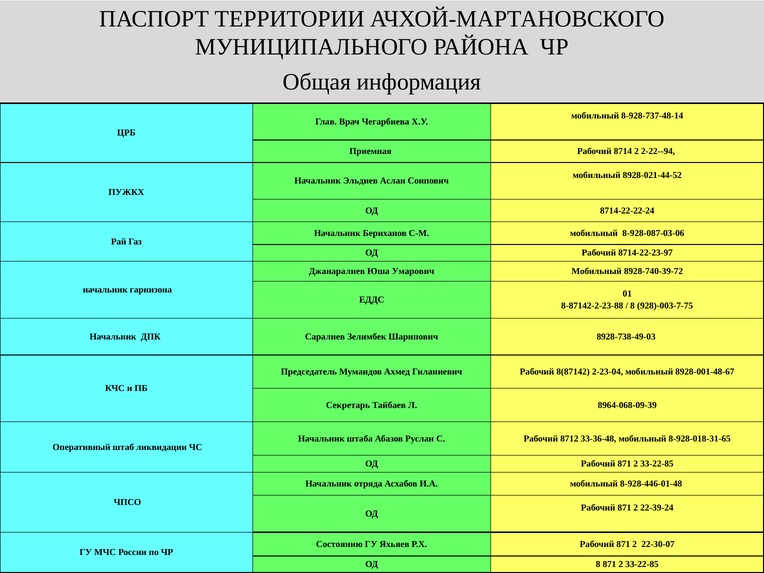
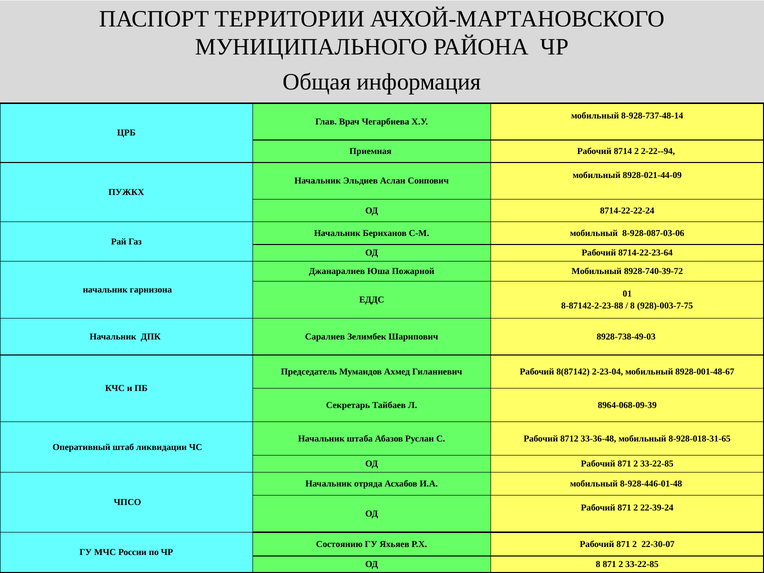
8928-021-44-52: 8928-021-44-52 -> 8928-021-44-09 (652, 175)
8714-22-23-97: 8714-22-23-97 -> 8714-22-23-64 (646, 253)
Умарович: Умарович -> Пожарной (413, 271)
